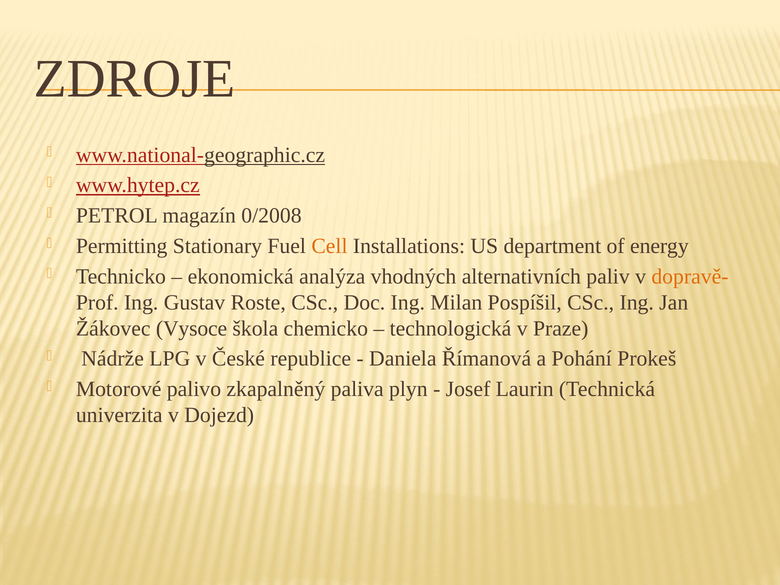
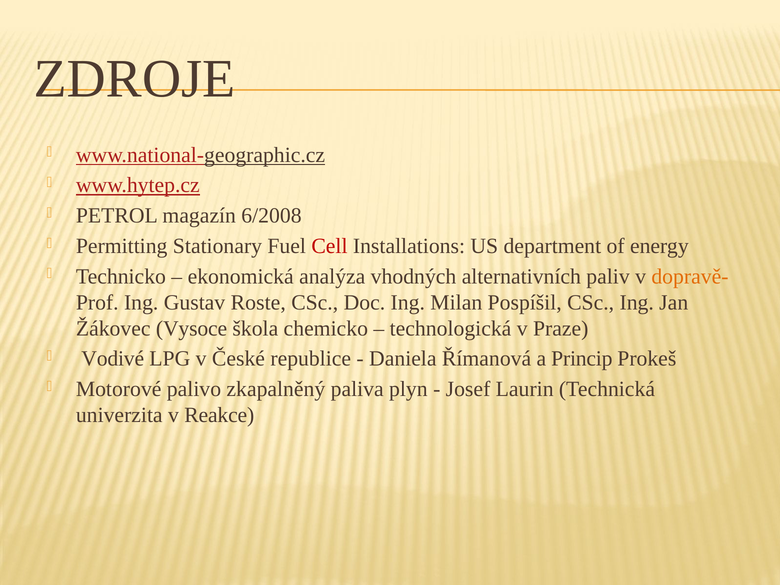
0/2008: 0/2008 -> 6/2008 (272, 216)
Cell colour: orange -> red (329, 246)
Nádrže: Nádrže -> Vodivé (113, 359)
Pohání: Pohání -> Princip (582, 359)
Dojezd: Dojezd -> Reakce (219, 415)
